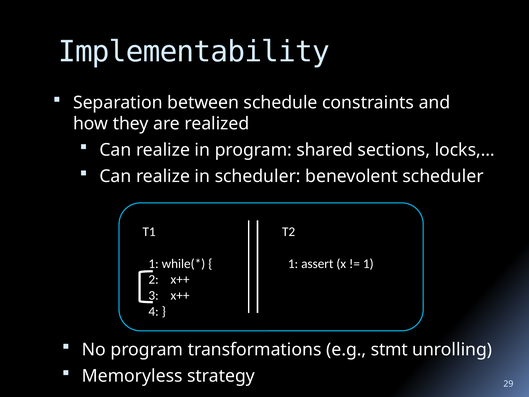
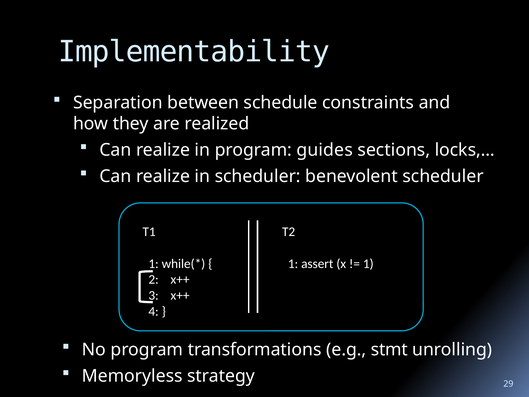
shared: shared -> guides (325, 150)
